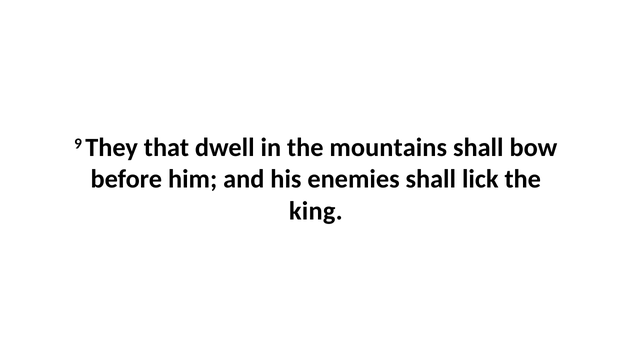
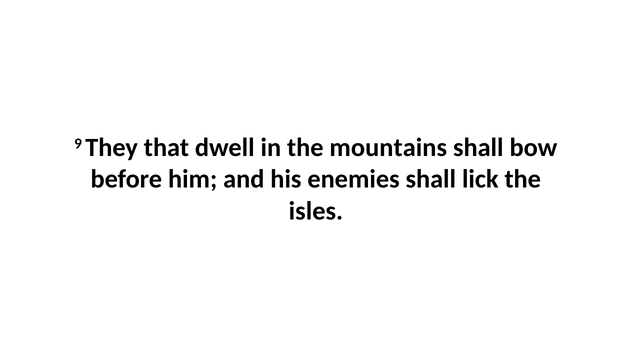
king: king -> isles (316, 211)
